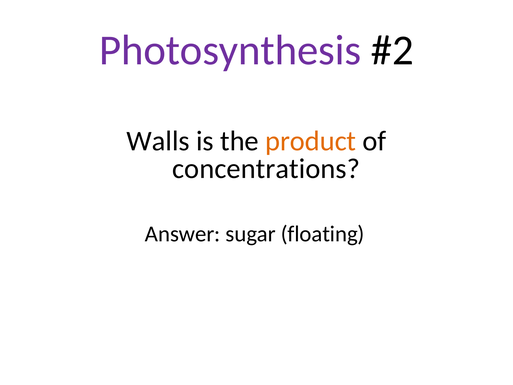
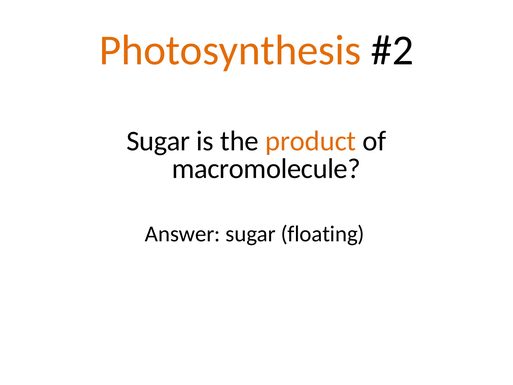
Photosynthesis colour: purple -> orange (230, 50)
Walls: Walls -> Sugar (158, 141)
concentrations: concentrations -> macromolecule (266, 169)
